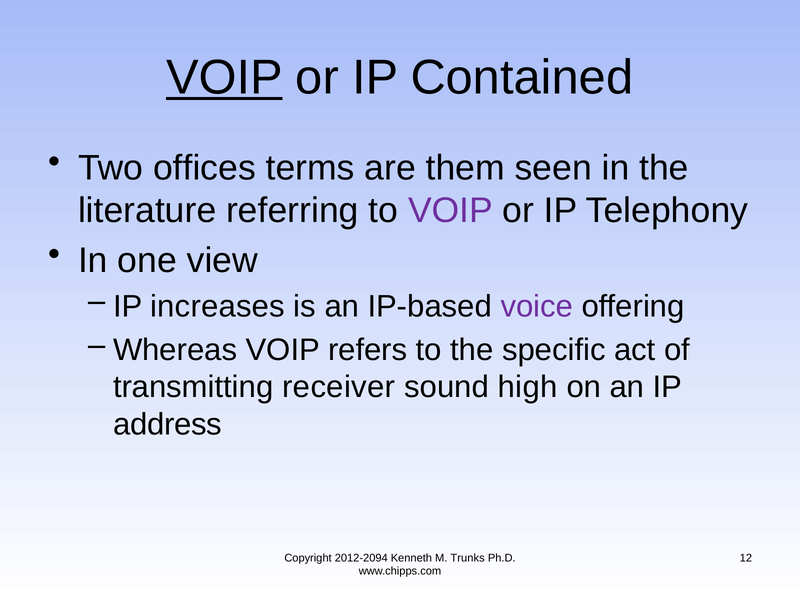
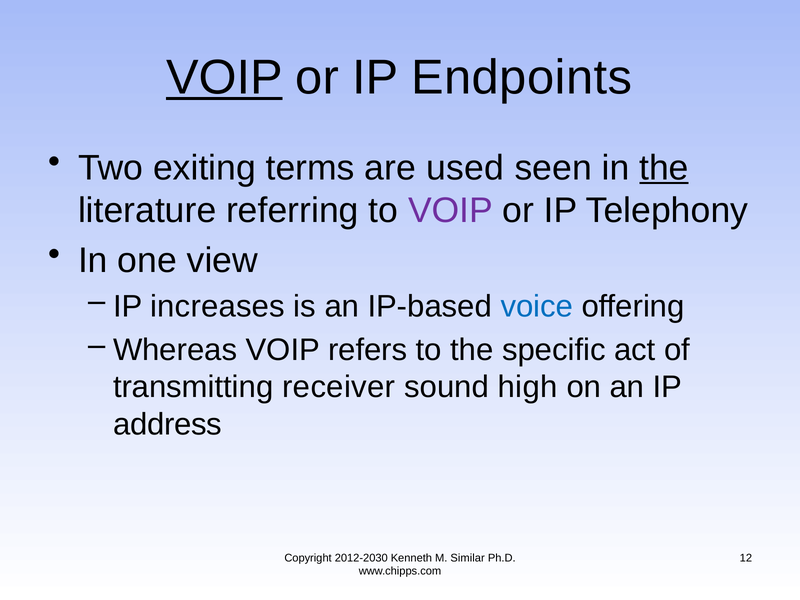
Contained: Contained -> Endpoints (522, 77)
offices: offices -> exiting (204, 168)
them: them -> used (465, 168)
the underline: none -> present (664, 168)
voice colour: purple -> blue (537, 306)
2012-2094: 2012-2094 -> 2012-2030 (361, 558)
Trunks: Trunks -> Similar (468, 558)
